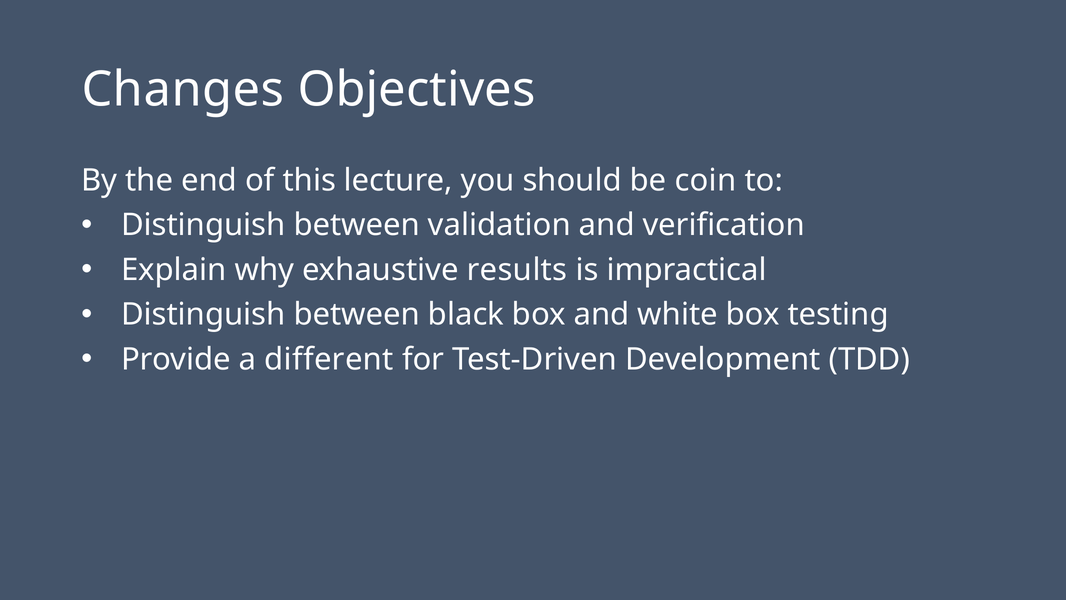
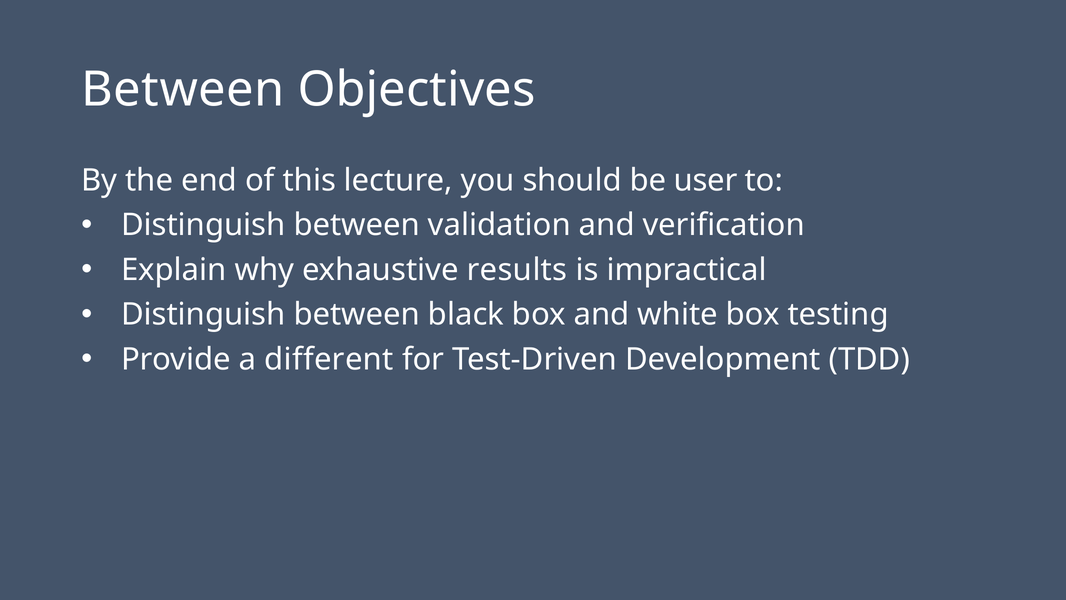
Changes: Changes -> Between (183, 90)
coin: coin -> user (706, 180)
